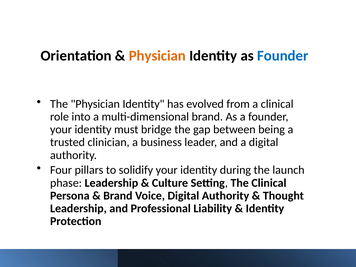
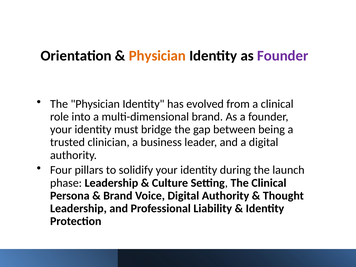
Founder colour: blue -> purple (283, 56)
